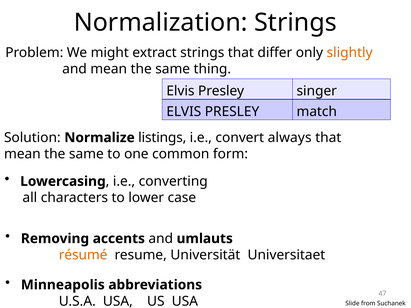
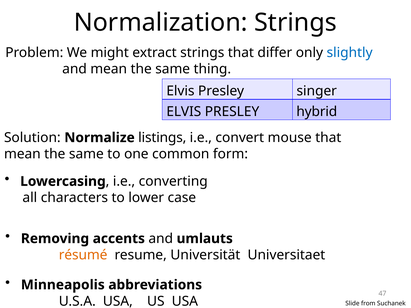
slightly colour: orange -> blue (350, 53)
match: match -> hybrid (317, 112)
always: always -> mouse (290, 138)
